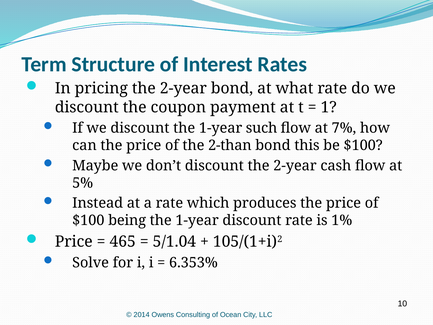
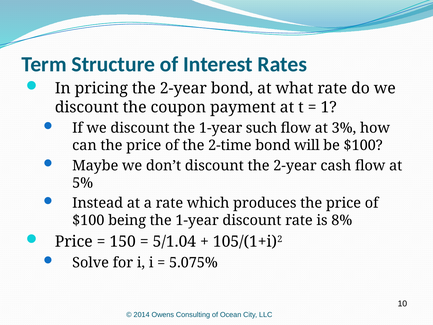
7%: 7% -> 3% (344, 128)
2-than: 2-than -> 2-time (230, 145)
this: this -> will (307, 145)
1%: 1% -> 8% (342, 220)
465: 465 -> 150 (123, 242)
6.353%: 6.353% -> 5.075% (193, 262)
